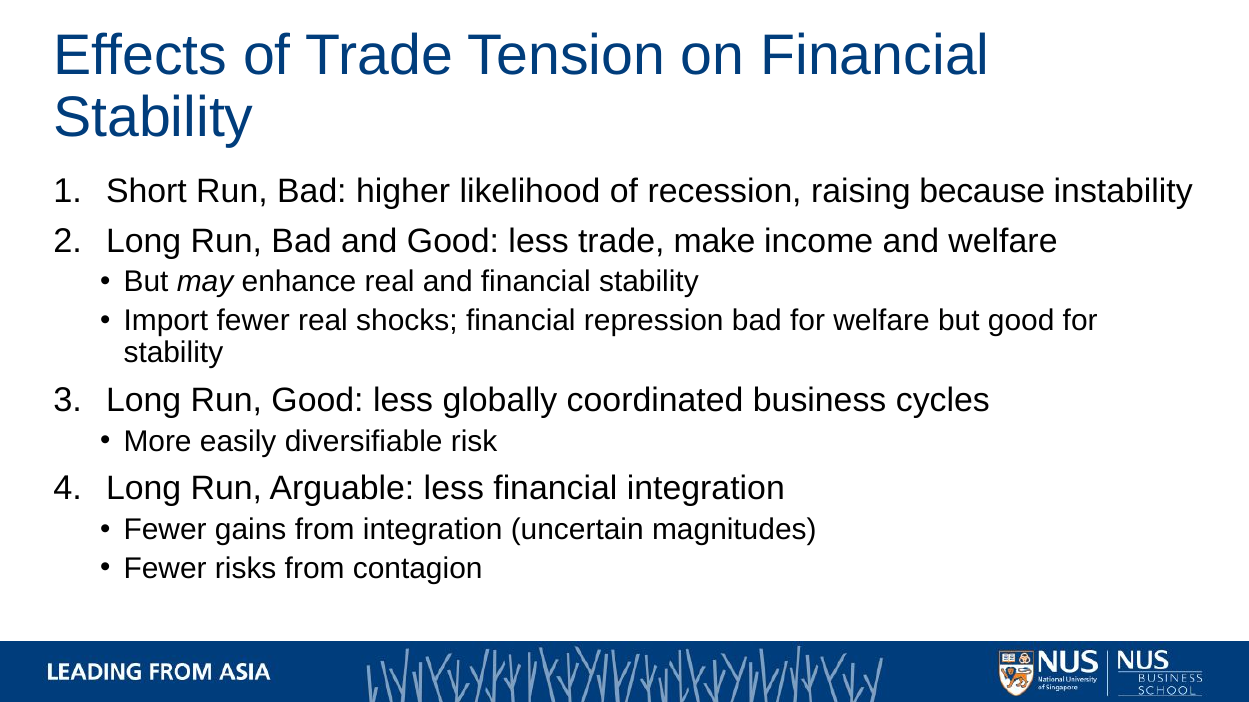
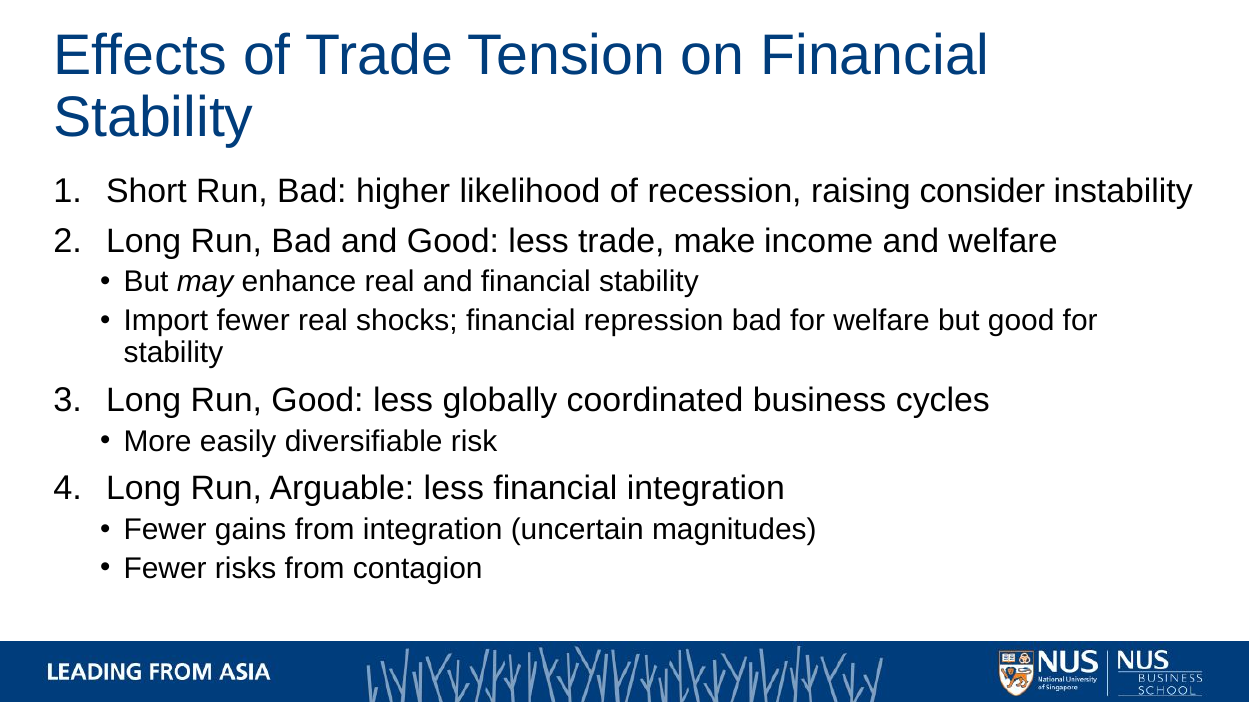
because: because -> consider (982, 192)
